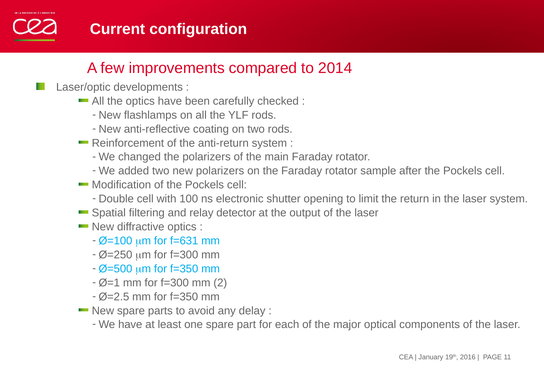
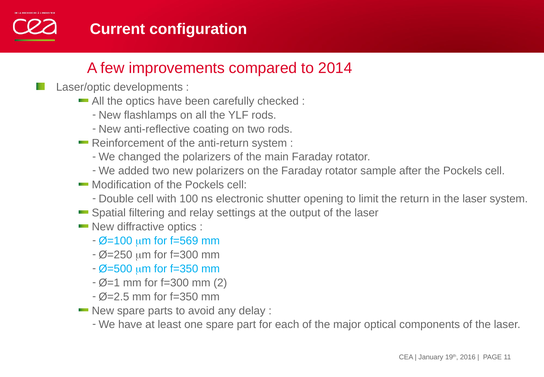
detector: detector -> settings (236, 213)
f=631: f=631 -> f=569 (184, 241)
